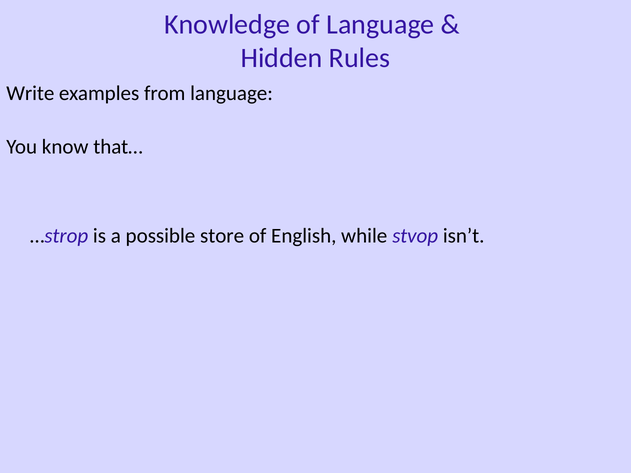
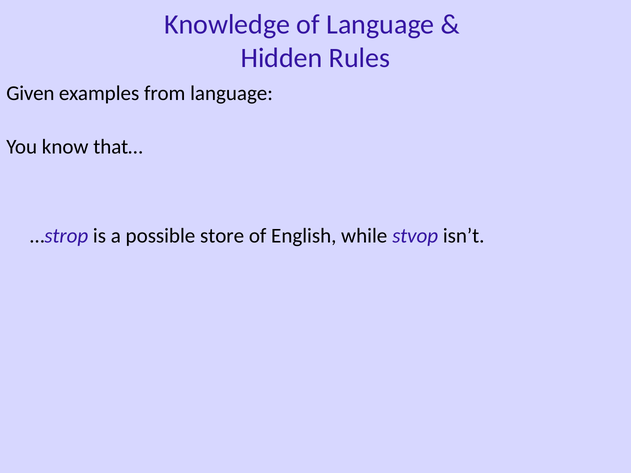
Write: Write -> Given (30, 93)
